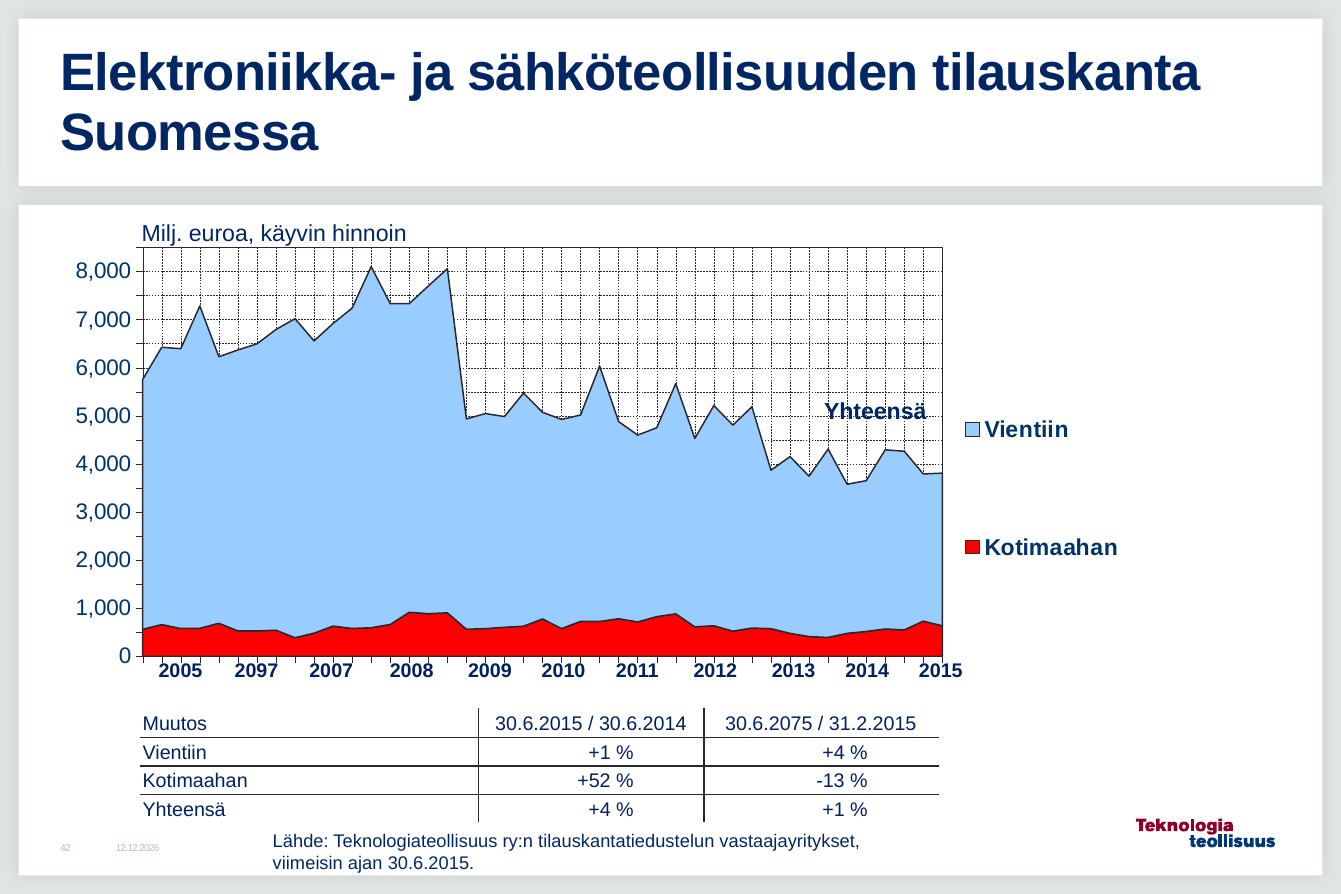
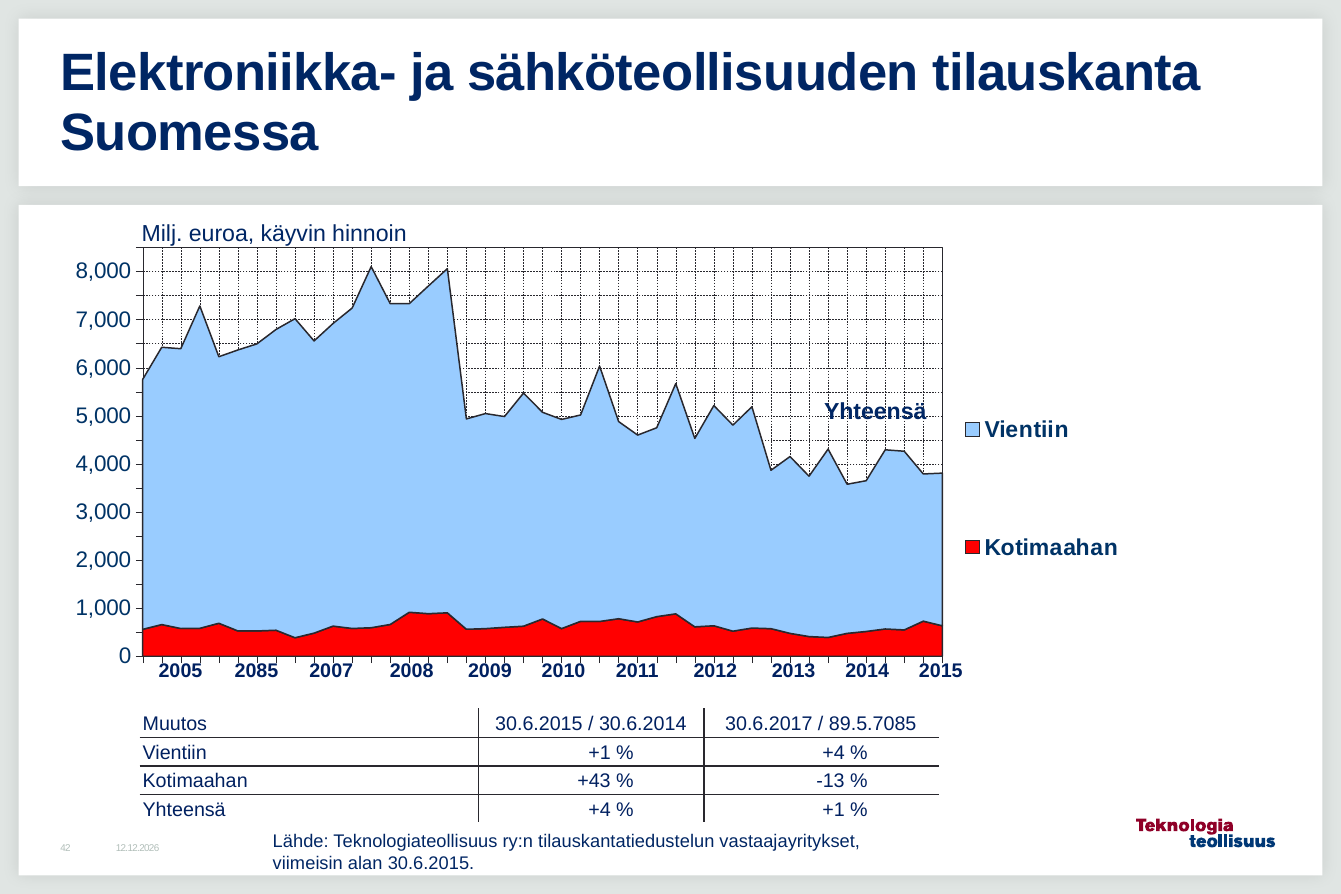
2097: 2097 -> 2085 (256, 671)
30.6.2075: 30.6.2075 -> 30.6.2017 (769, 724)
31.2.2015: 31.2.2015 -> 89.5.7085 (873, 724)
+52: +52 -> +43 (594, 781)
ajan: ajan -> alan (365, 863)
